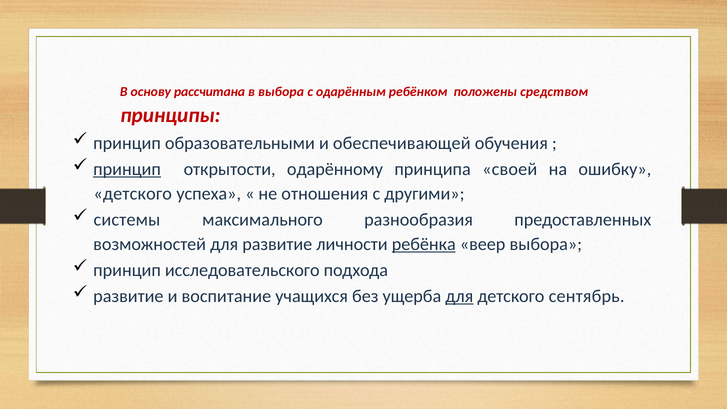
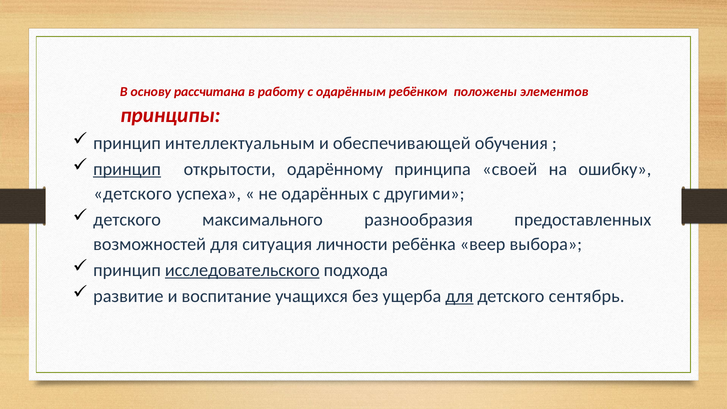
в выбора: выбора -> работу (281, 92)
средством: средством -> элементов (554, 92)
образовательными: образовательными -> интеллектуальным (240, 143)
отношения: отношения -> одарённых (325, 194)
системы: системы -> детского (127, 220)
для развитие: развитие -> ситуация (277, 244)
ребёнка underline: present -> none (424, 244)
исследовательского underline: none -> present (242, 270)
